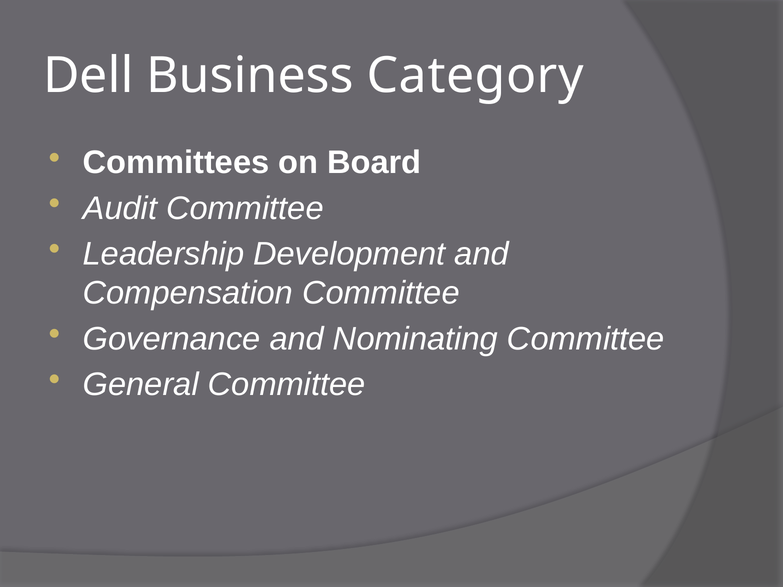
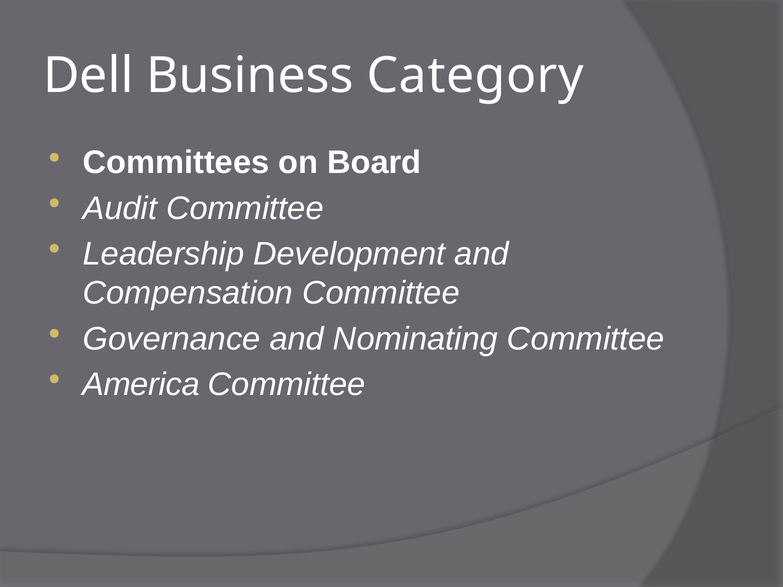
General: General -> America (141, 385)
